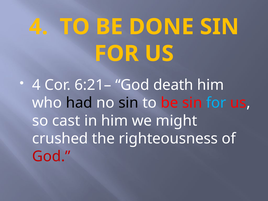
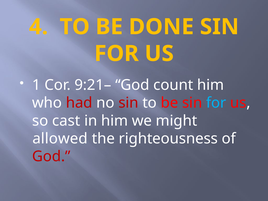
4: 4 -> 1 (36, 85)
6:21–: 6:21– -> 9:21– (93, 85)
death: death -> count (173, 85)
had colour: black -> red (79, 103)
sin colour: black -> red (128, 103)
crushed: crushed -> allowed (60, 139)
